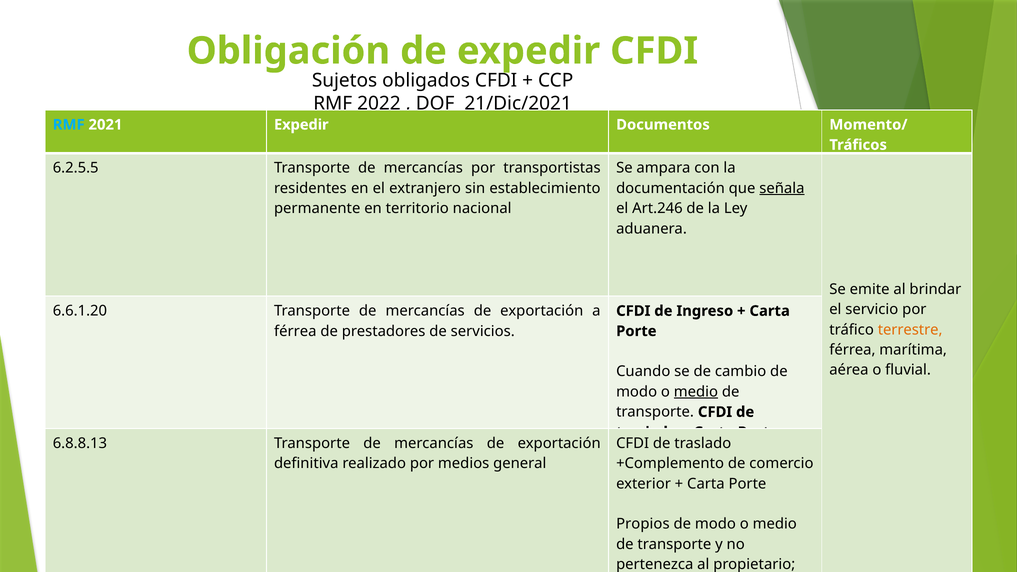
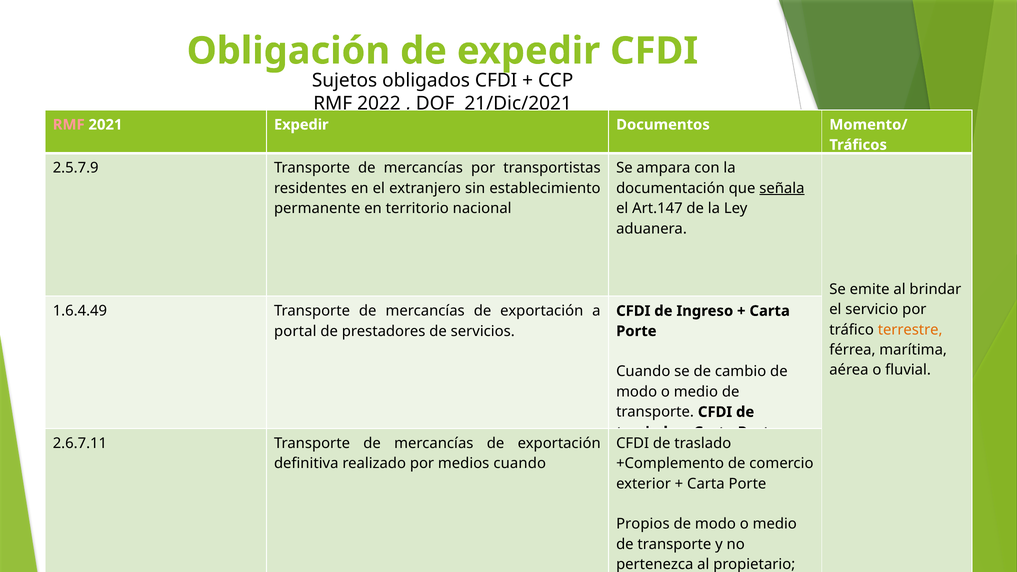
RMF colour: light blue -> pink (69, 125)
6.2.5.5: 6.2.5.5 -> 2.5.7.9 (76, 168)
Art.246: Art.246 -> Art.147 (657, 208)
6.6.1.20: 6.6.1.20 -> 1.6.4.49 (80, 311)
férrea: férrea -> portal (295, 331)
medio underline: present -> none (696, 392)
6.8.8.13: 6.8.8.13 -> 2.6.7.11 (80, 443)
medios general: general -> cuando (520, 464)
